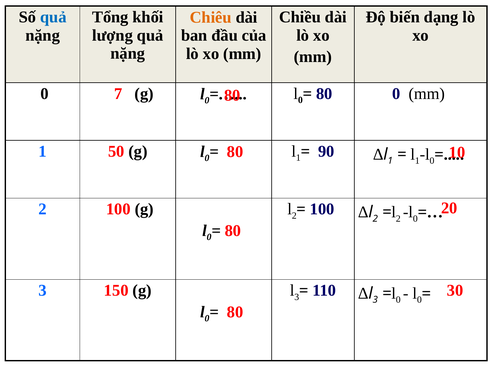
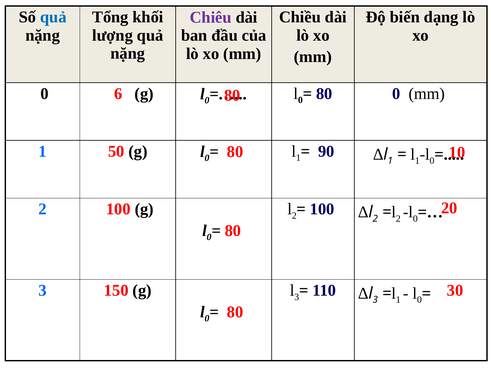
Chiêu colour: orange -> purple (211, 17)
7: 7 -> 6 (118, 94)
0: 0 -> 1 (398, 299)
